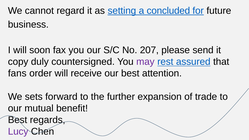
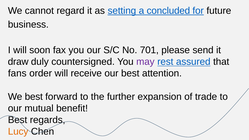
207: 207 -> 701 (149, 50)
copy: copy -> draw (18, 62)
We sets: sets -> best (34, 97)
Lucy colour: purple -> orange (18, 132)
